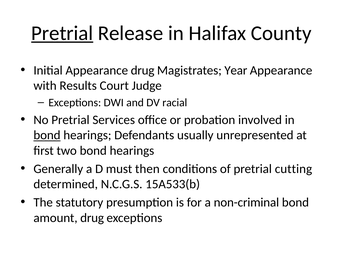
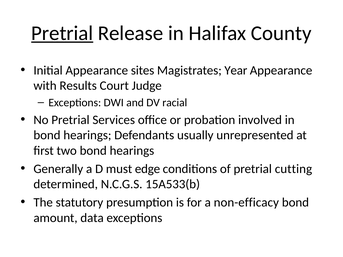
Appearance drug: drug -> sites (143, 70)
bond underline: present -> none (47, 135)
then: then -> edge (148, 169)
non-criminal: non-criminal -> non-efficacy (246, 203)
amount drug: drug -> data (92, 218)
